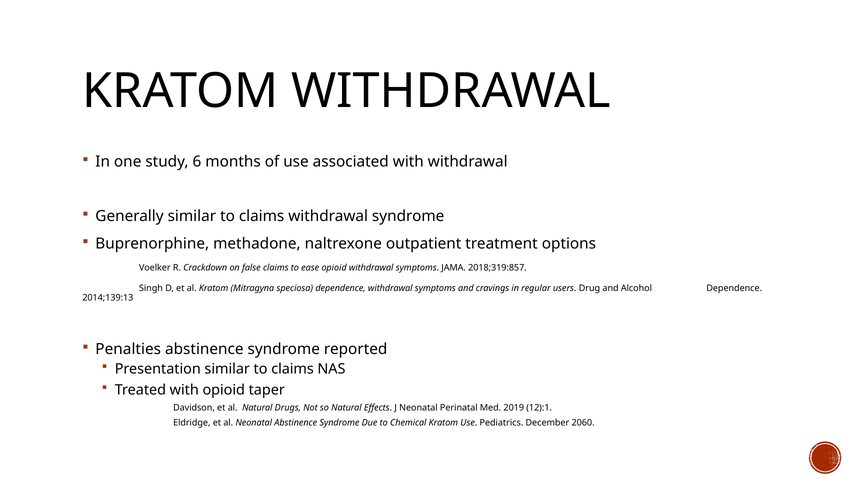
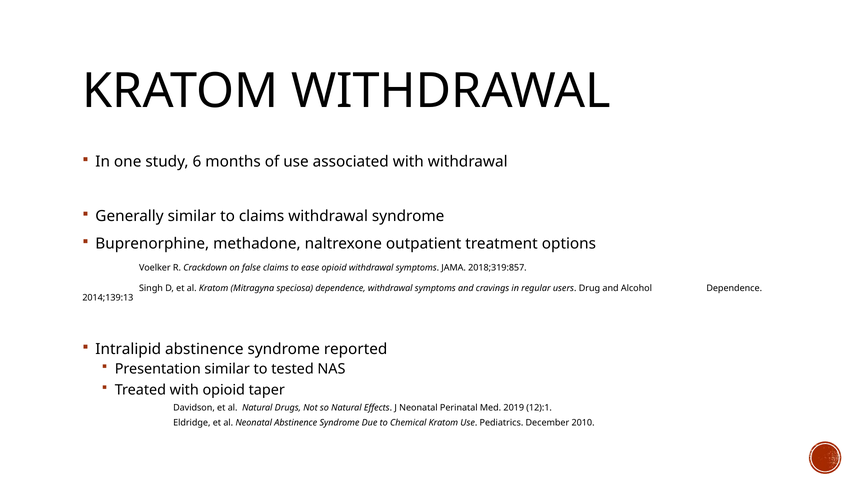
Penalties: Penalties -> Intralipid (128, 350)
Presentation similar to claims: claims -> tested (293, 369)
2060: 2060 -> 2010 (583, 423)
